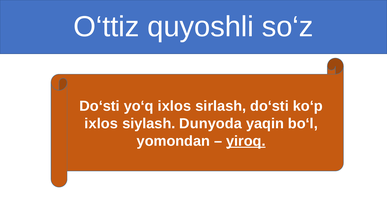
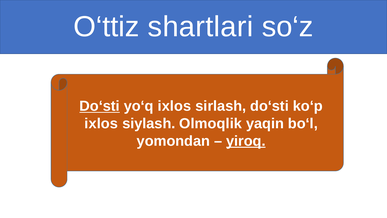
quyoshli: quyoshli -> shartlari (200, 27)
Do‘sti underline: none -> present (100, 106)
Dunyoda: Dunyoda -> Olmoqlik (211, 123)
